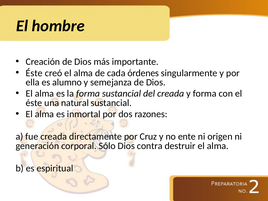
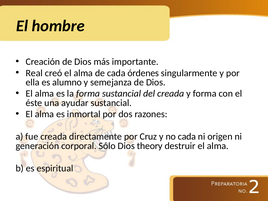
Éste: Éste -> Real (34, 73)
natural: natural -> ayudar (75, 103)
no ente: ente -> cada (187, 137)
contra: contra -> theory (150, 146)
